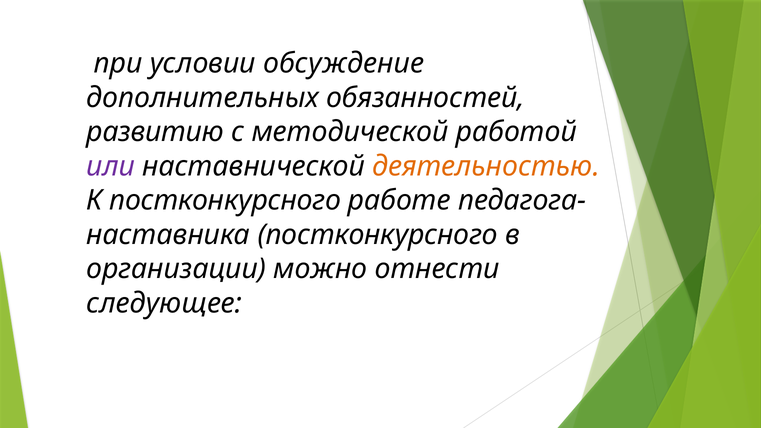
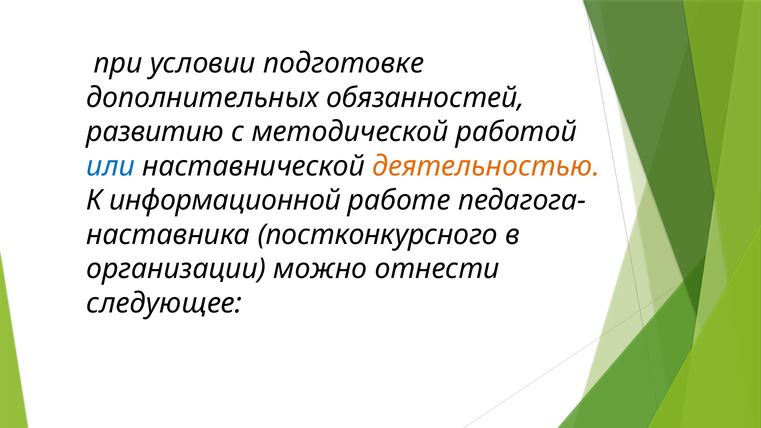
обсуждение: обсуждение -> подготовке (344, 63)
или colour: purple -> blue (111, 166)
К постконкурсного: постконкурсного -> информационной (225, 200)
